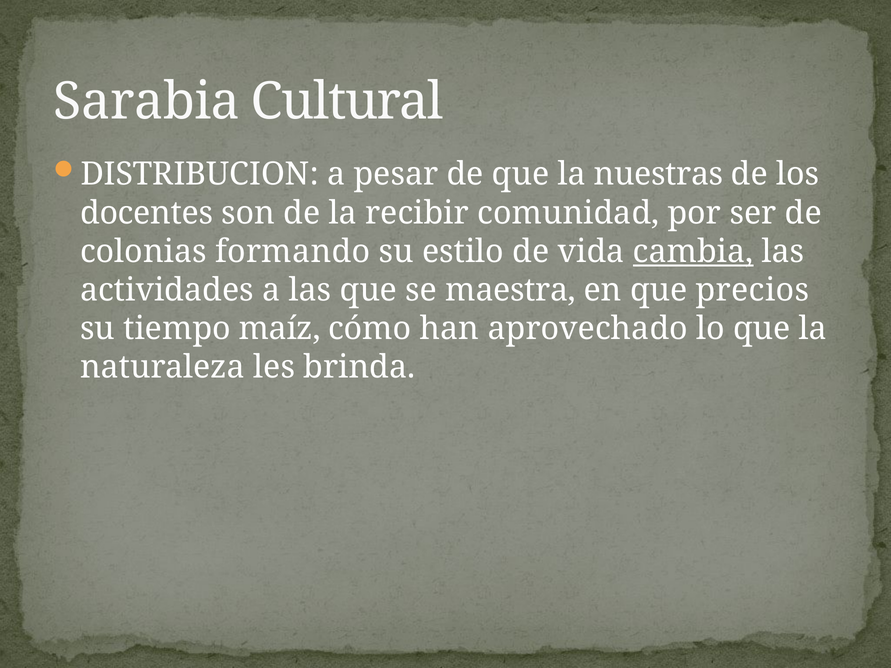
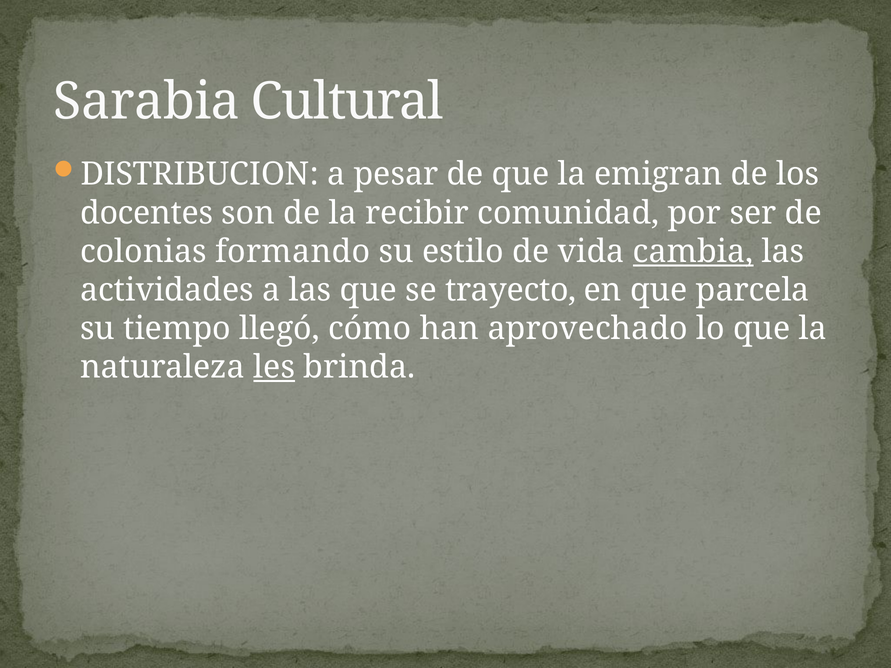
nuestras: nuestras -> emigran (658, 174)
maestra: maestra -> trayecto (511, 290)
precios: precios -> parcela (753, 290)
maíz: maíz -> llegó (280, 329)
les underline: none -> present (274, 367)
